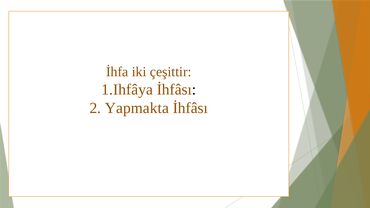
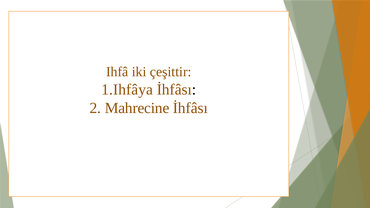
İhfa: İhfa -> Ihfâ (117, 72)
Yapmakta: Yapmakta -> Mahrecine (137, 108)
